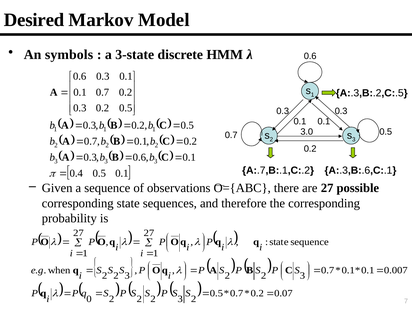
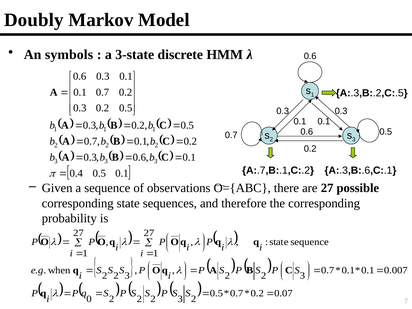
Desired: Desired -> Doubly (34, 20)
3.0: 3.0 -> 0.6 (307, 132)
